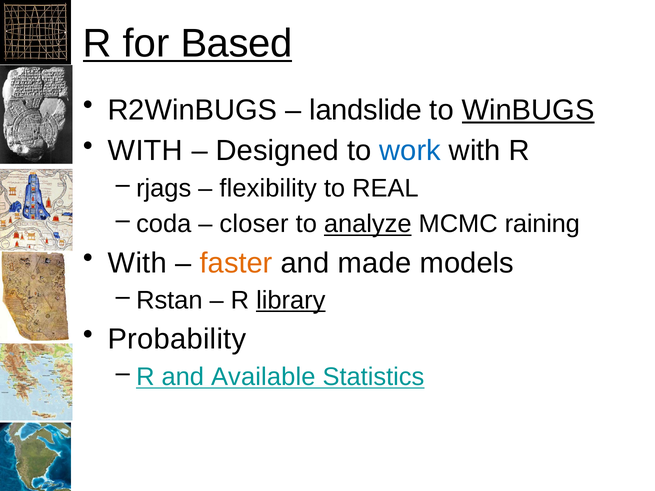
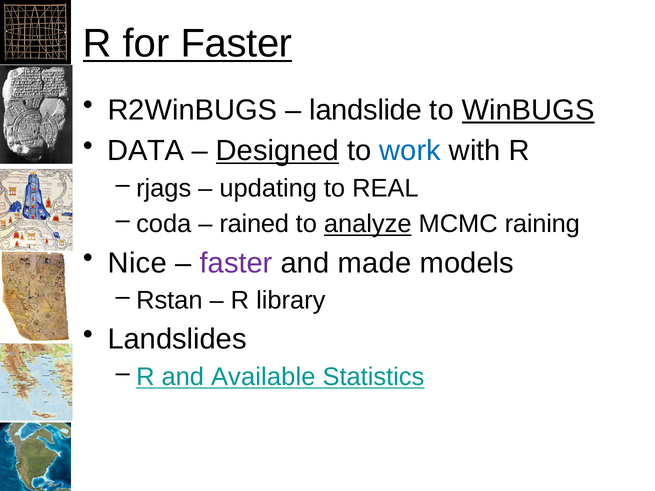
for Based: Based -> Faster (236, 44)
WITH: WITH -> DATA (146, 151)
Designed underline: none -> present (277, 151)
flexibility: flexibility -> updating (268, 189)
closer: closer -> rained (254, 224)
With: With -> Nice (137, 263)
faster colour: orange -> purple (236, 263)
library underline: present -> none (291, 301)
Probability: Probability -> Landslides (177, 340)
